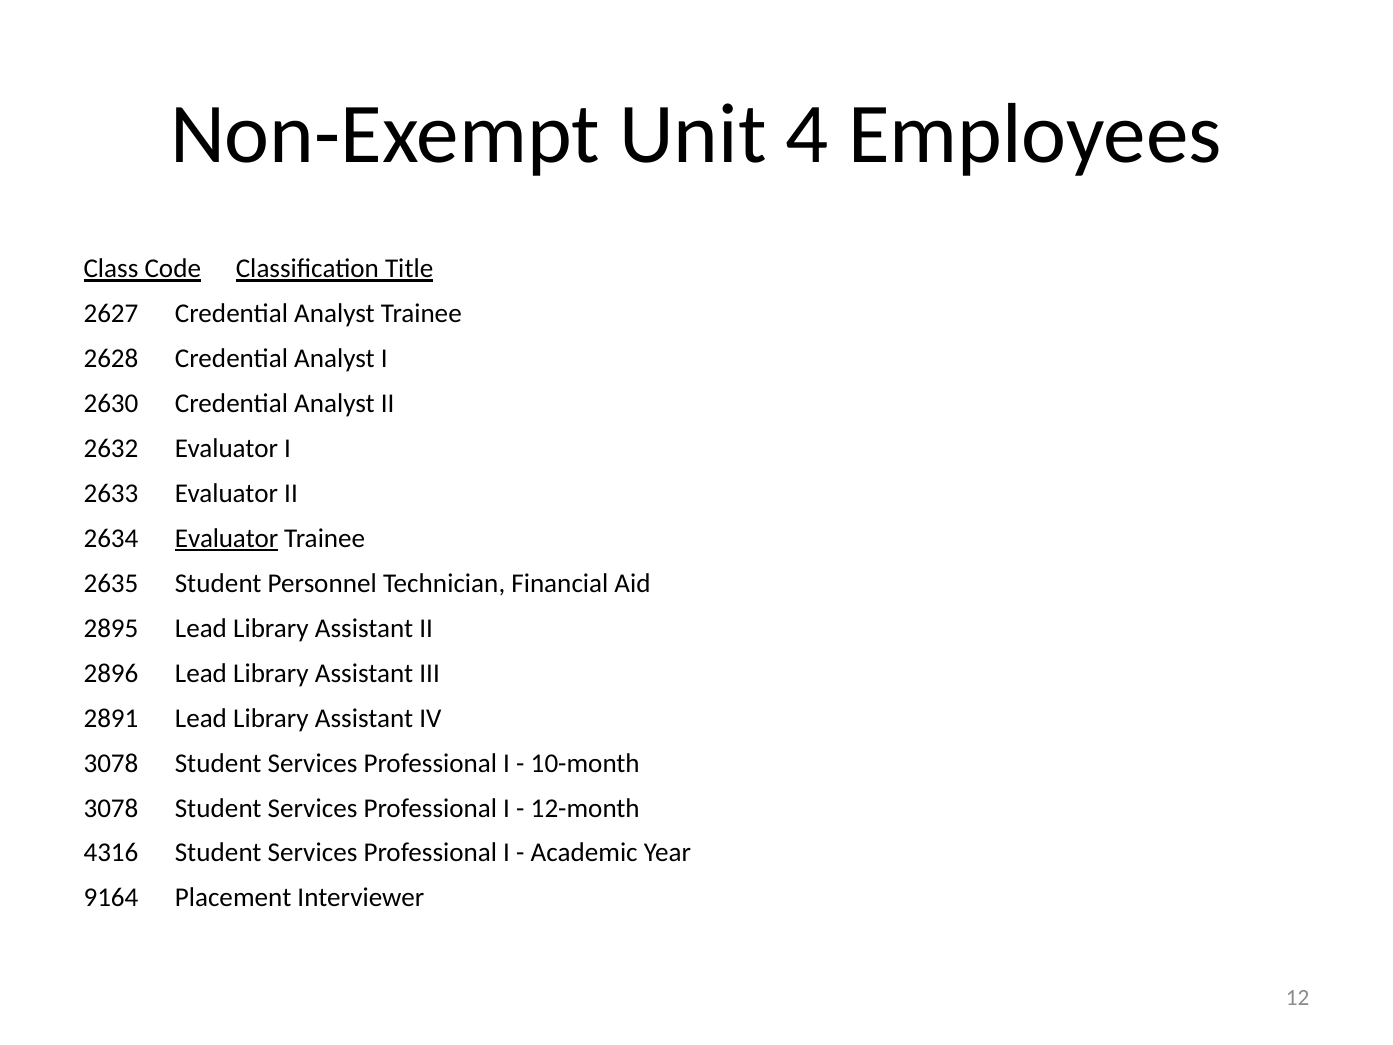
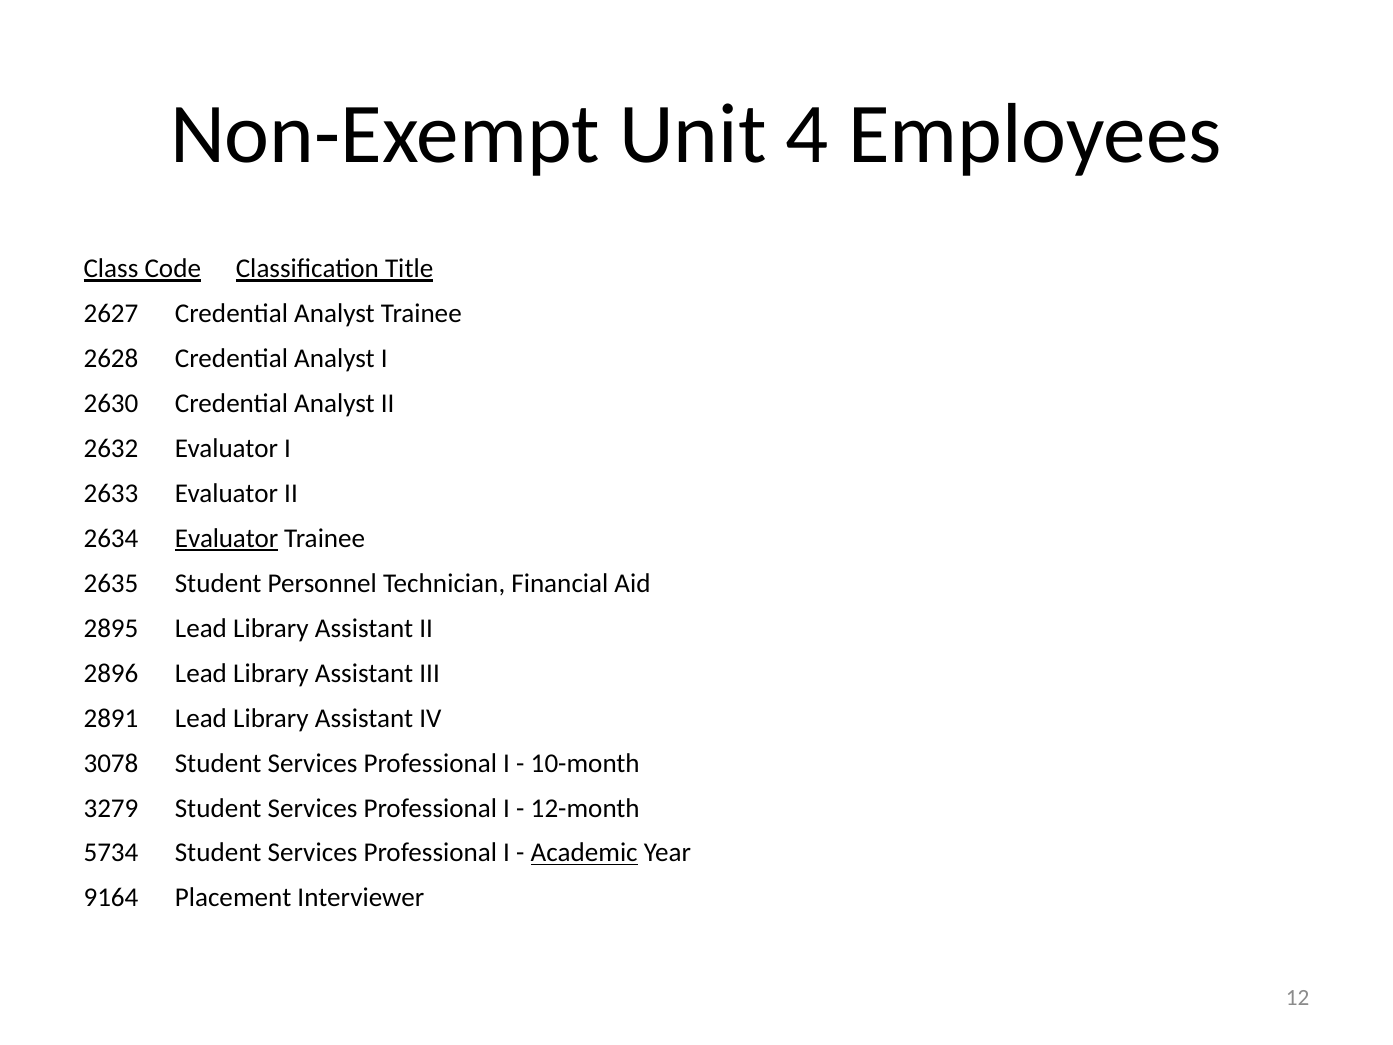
3078: 3078 -> 3279 (111, 808)
4316: 4316 -> 5734 (111, 853)
Academic underline: none -> present (584, 853)
